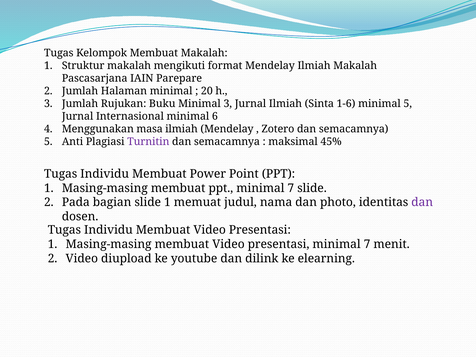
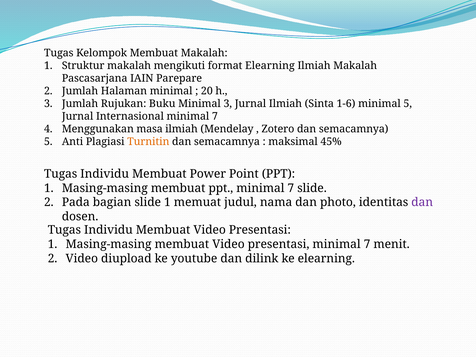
format Mendelay: Mendelay -> Elearning (270, 66)
Internasional minimal 6: 6 -> 7 (215, 116)
Turnitin colour: purple -> orange (148, 142)
